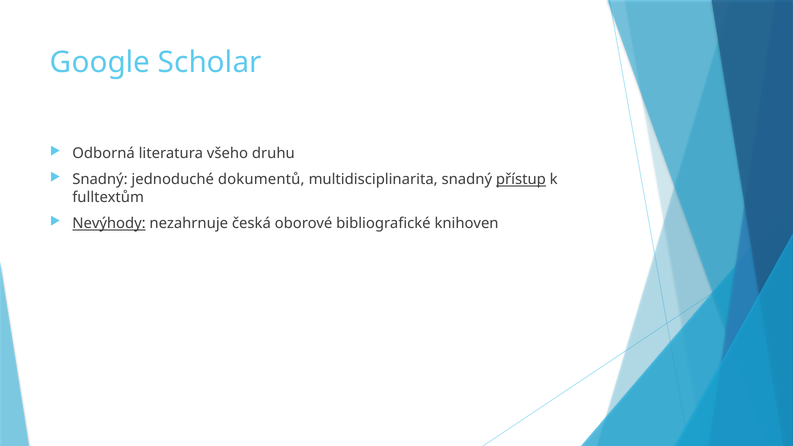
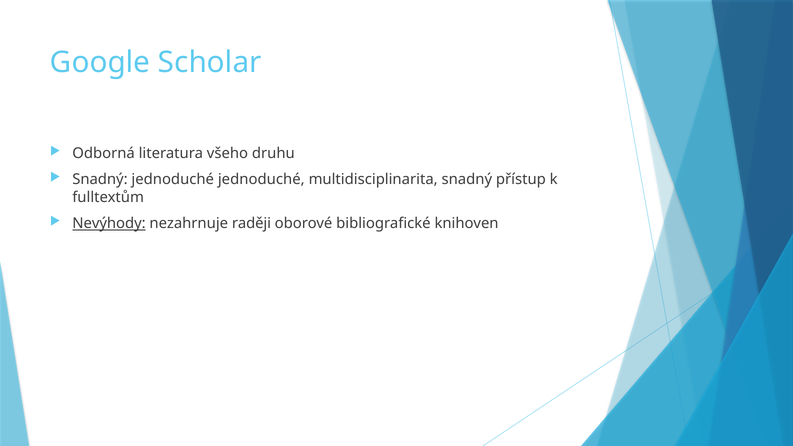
jednoduché dokumentů: dokumentů -> jednoduché (261, 180)
přístup underline: present -> none (521, 180)
česká: česká -> raději (251, 224)
